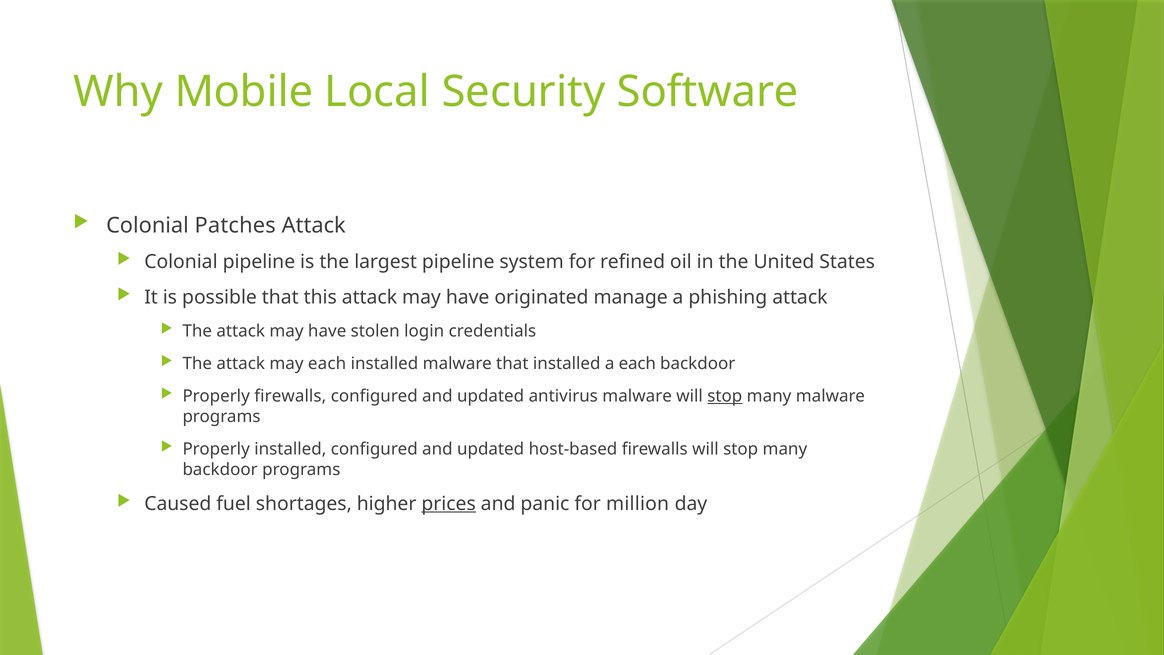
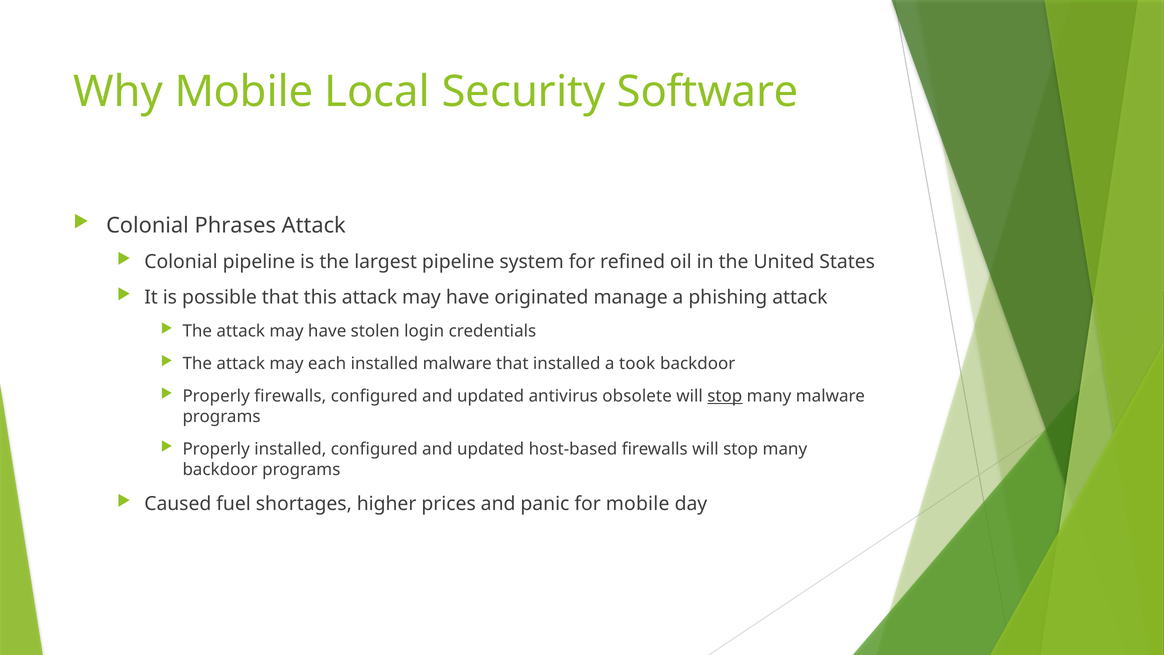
Patches: Patches -> Phrases (235, 225)
a each: each -> took (637, 364)
antivirus malware: malware -> obsolete (637, 396)
prices underline: present -> none (449, 504)
for million: million -> mobile (638, 504)
